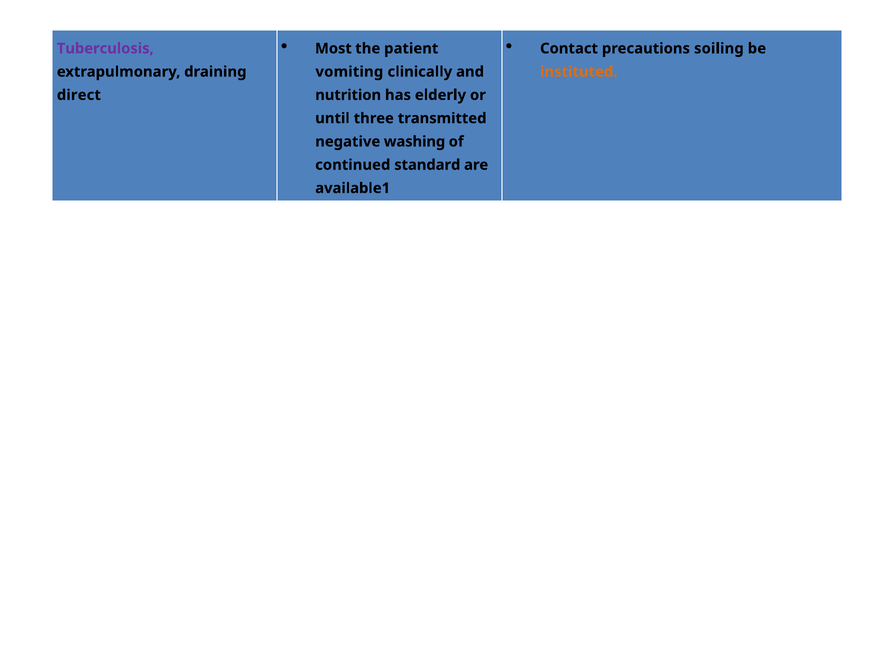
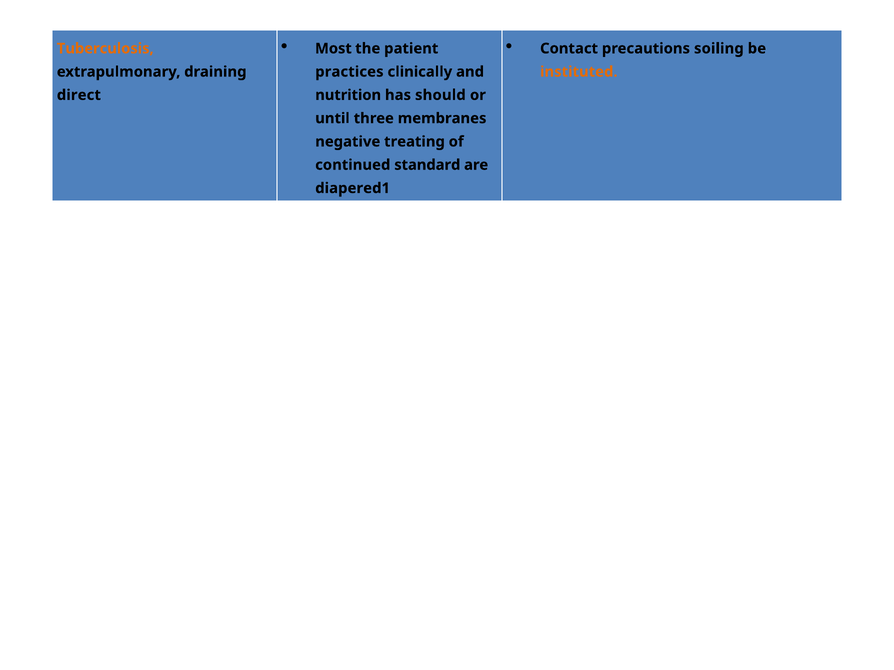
Tuberculosis colour: purple -> orange (105, 49)
vomiting: vomiting -> practices (349, 72)
elderly: elderly -> should (440, 95)
transmitted: transmitted -> membranes (442, 118)
washing: washing -> treating (414, 142)
available1: available1 -> diapered1 (353, 188)
